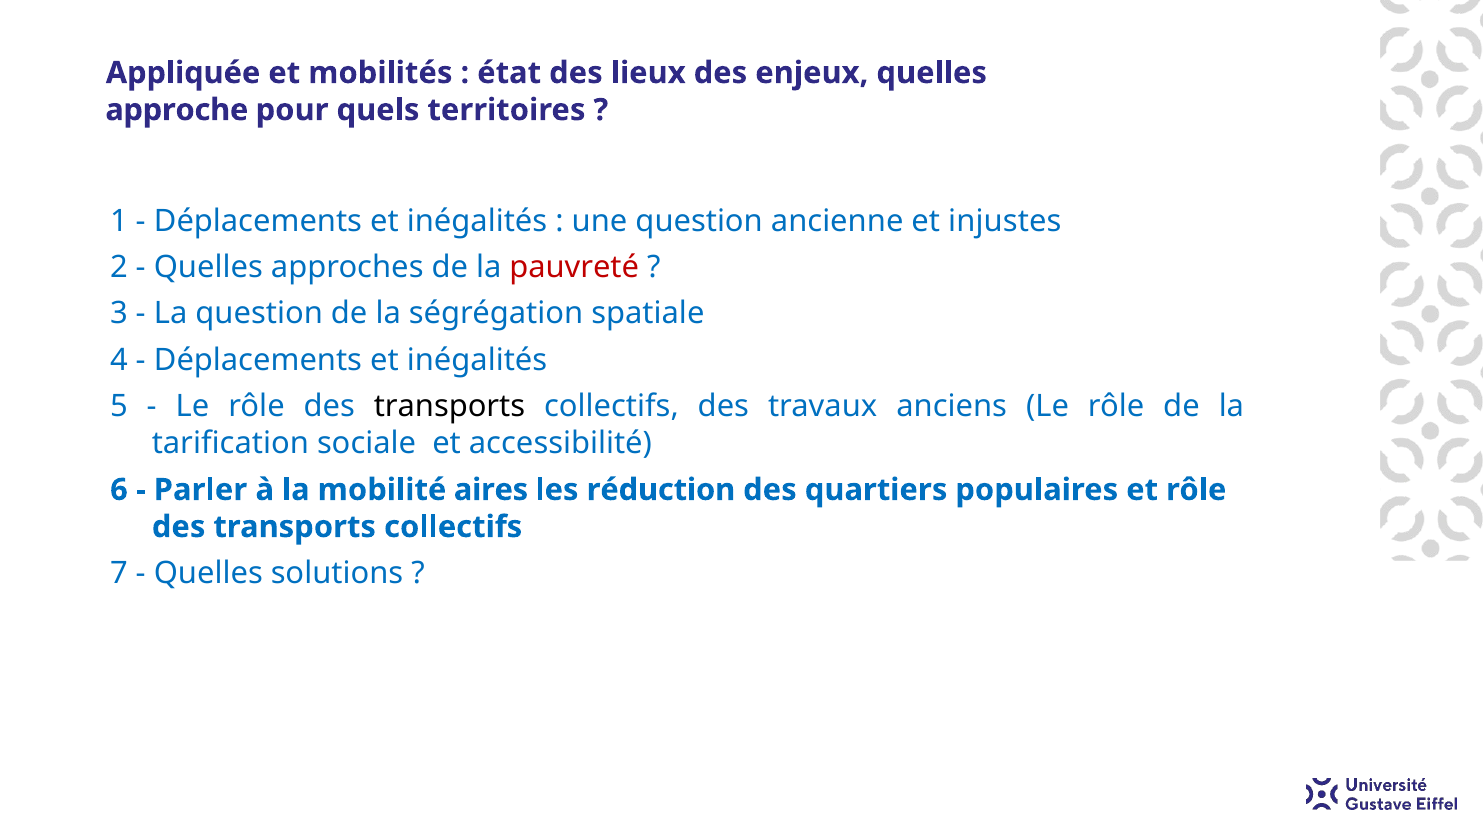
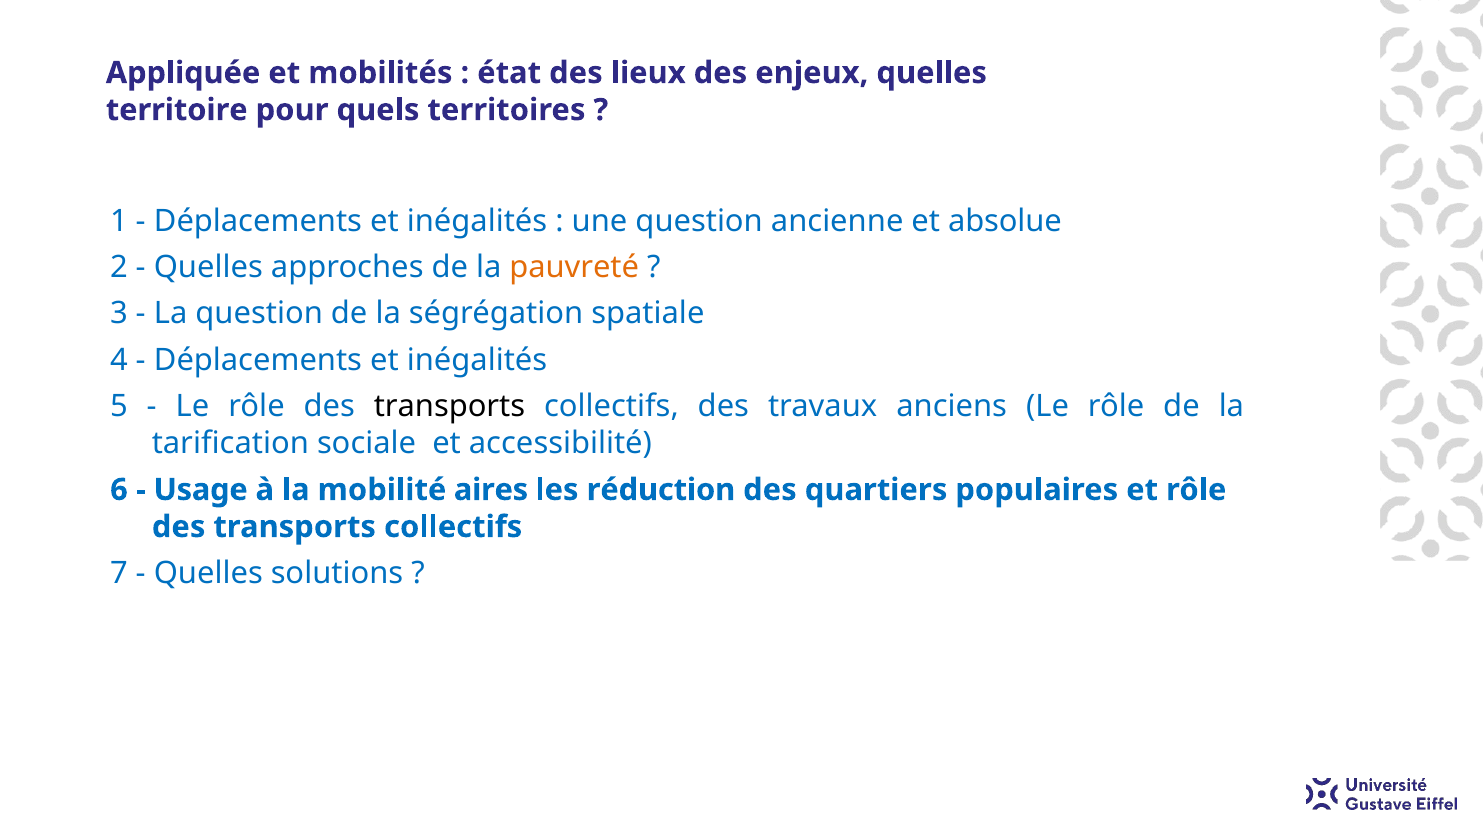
approche: approche -> territoire (177, 110)
injustes: injustes -> absolue (1005, 221)
pauvreté colour: red -> orange (574, 267)
Parler: Parler -> Usage (201, 490)
